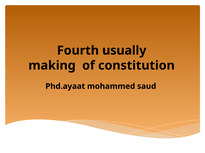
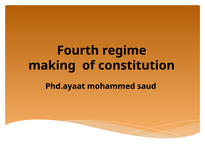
usually: usually -> regime (124, 51)
